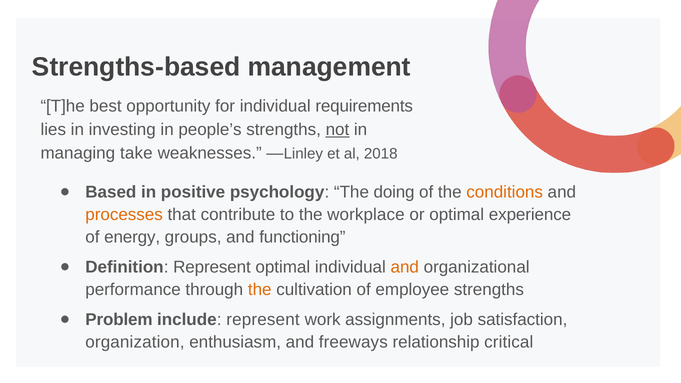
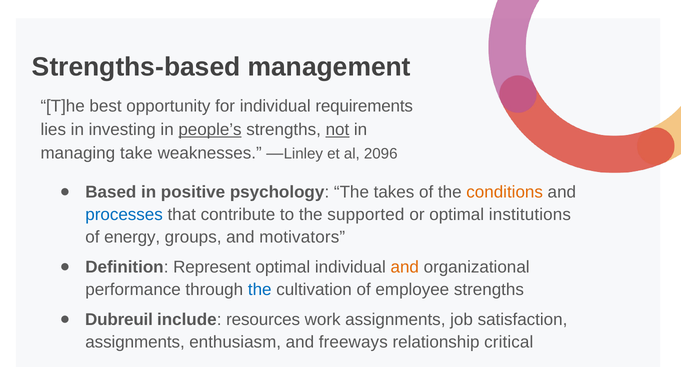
people’s underline: none -> present (210, 130)
2018: 2018 -> 2096 (381, 154)
doing: doing -> takes (394, 192)
processes colour: orange -> blue (124, 215)
workplace: workplace -> supported (366, 215)
experience: experience -> institutions (530, 215)
functioning: functioning -> motivators (302, 237)
the colour: orange -> blue (260, 290)
Problem: Problem -> Dubreuil (119, 320)
include represent: represent -> resources (263, 320)
organization: organization -> assignments (135, 342)
